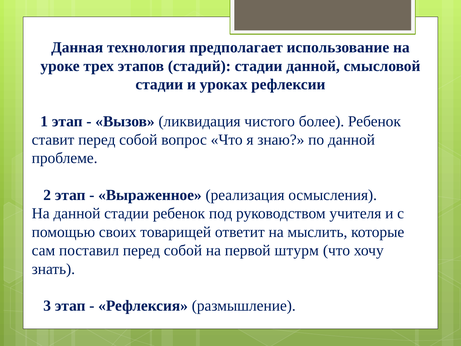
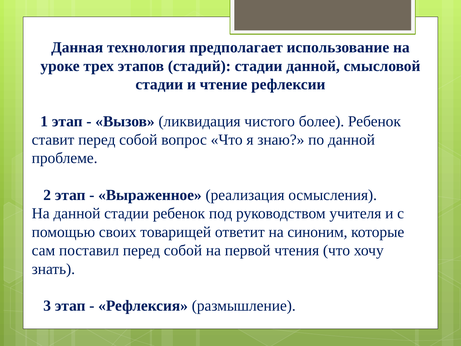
уроках: уроках -> чтение (224, 84)
мыслить: мыслить -> синоним (317, 232)
штурм: штурм -> чтения (297, 250)
